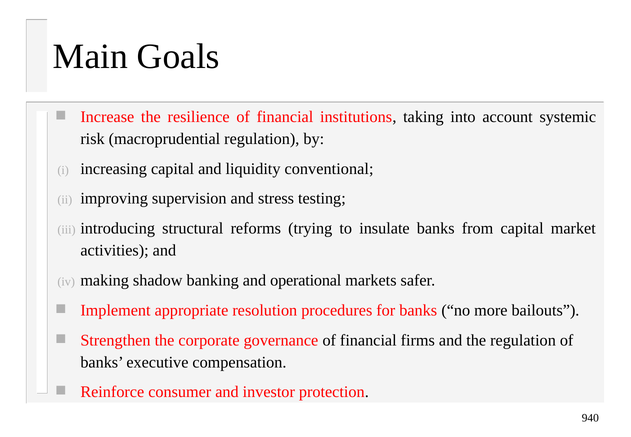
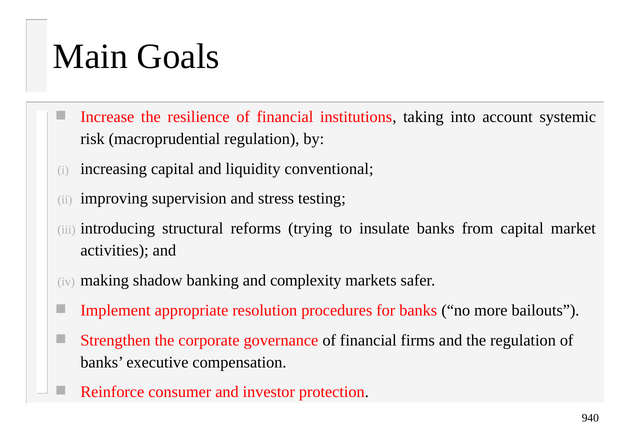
operational: operational -> complexity (306, 280)
